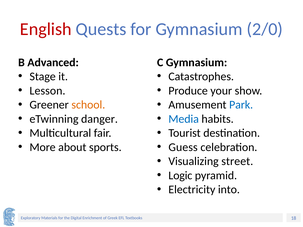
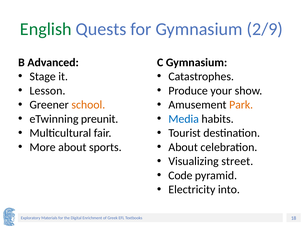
English colour: red -> green (46, 29)
2/0: 2/0 -> 2/9 (265, 29)
Park colour: blue -> orange (241, 105)
danger: danger -> preunit (100, 119)
Guess: Guess -> About (183, 147)
Logic: Logic -> Code (180, 176)
